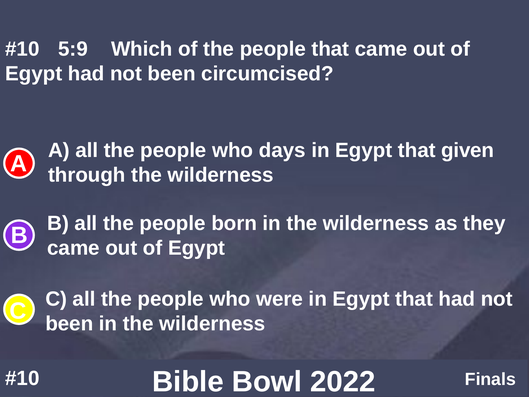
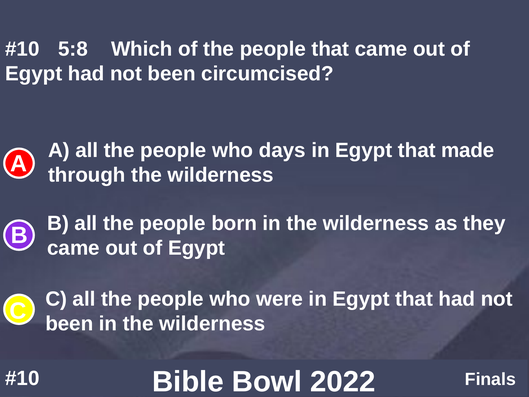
5:9: 5:9 -> 5:8 (73, 49)
given: given -> made (468, 150)
